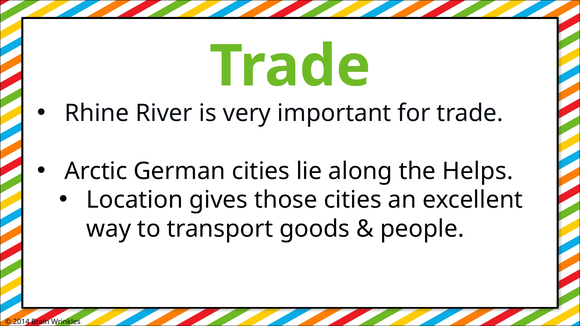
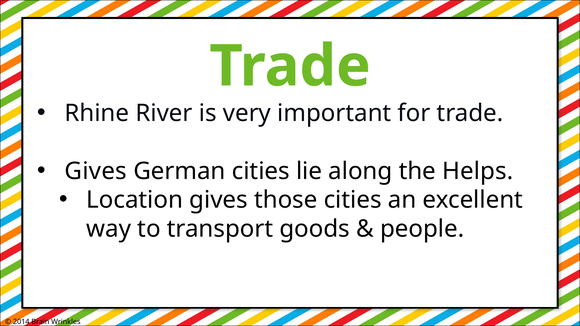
Arctic: Arctic -> Gives (96, 171)
